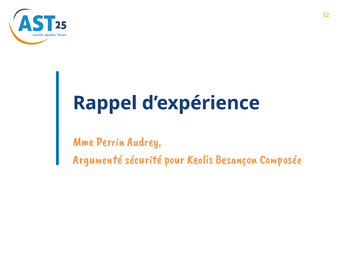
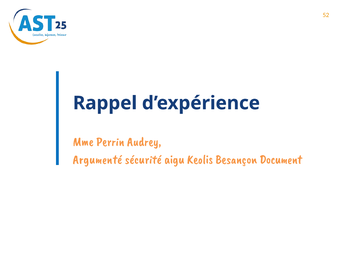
pour: pour -> aigu (174, 159)
Composée: Composée -> Document (281, 159)
